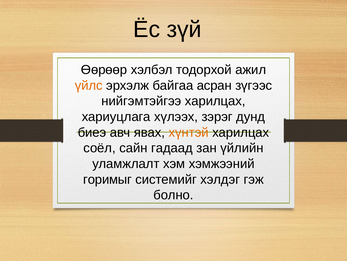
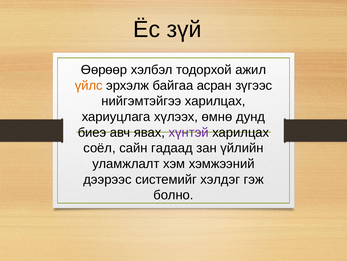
зэрэг: зэрэг -> өмнө (217, 116)
хүнтэй colour: orange -> purple (189, 132)
горимыг: горимыг -> дээрээс (107, 179)
